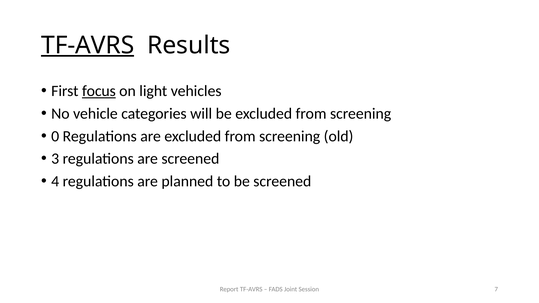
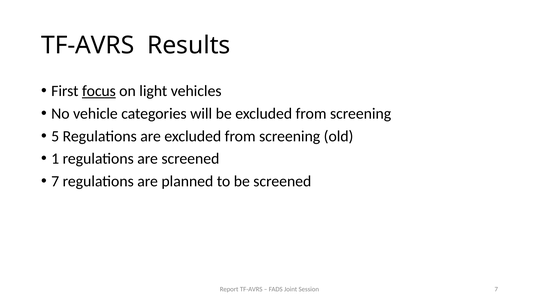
TF-AVRS underline: present -> none (88, 45)
0: 0 -> 5 (55, 136)
3: 3 -> 1 (55, 159)
4: 4 -> 7 (55, 181)
